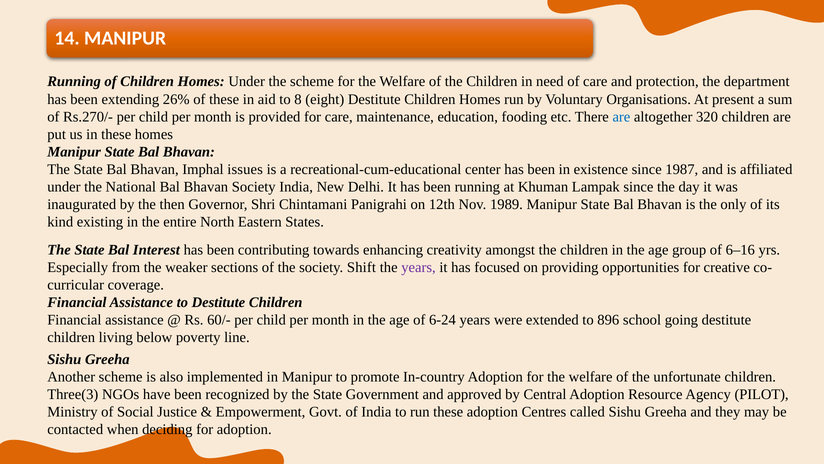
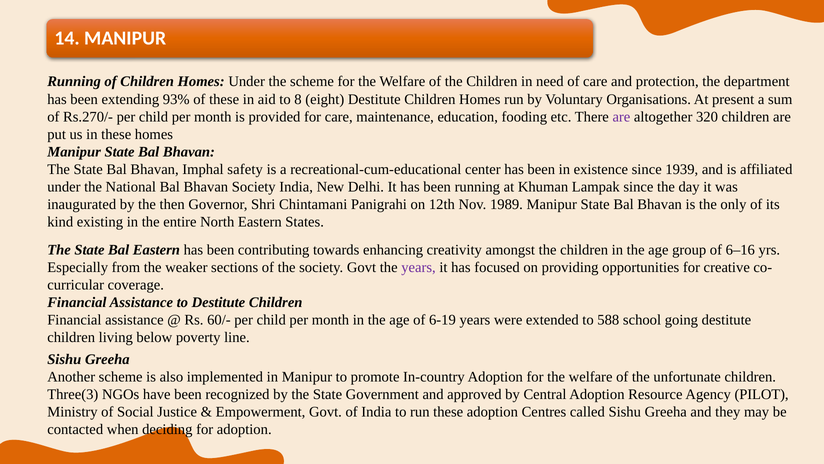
26%: 26% -> 93% (176, 99)
are colour: blue -> purple (621, 117)
issues: issues -> safety (245, 169)
1987: 1987 -> 1939 (682, 169)
Bal Interest: Interest -> Eastern (156, 250)
society Shift: Shift -> Govt (362, 267)
6-24: 6-24 -> 6-19 (442, 320)
896: 896 -> 588 (608, 320)
